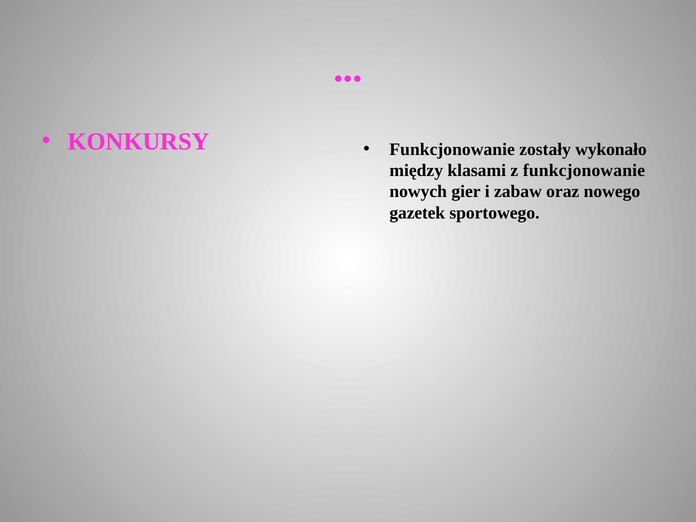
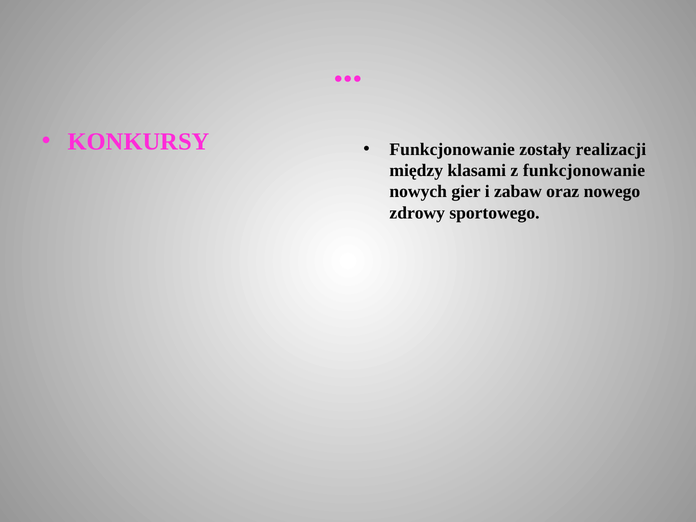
wykonało: wykonało -> realizacji (611, 150)
gazetek: gazetek -> zdrowy (417, 213)
